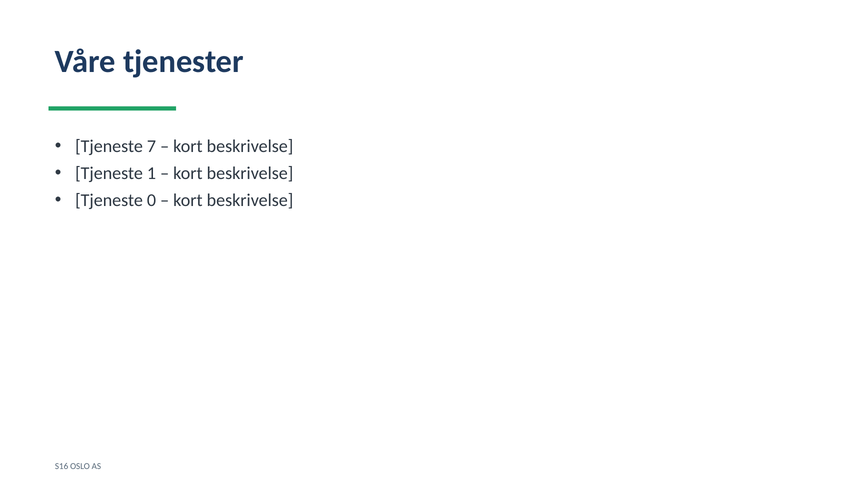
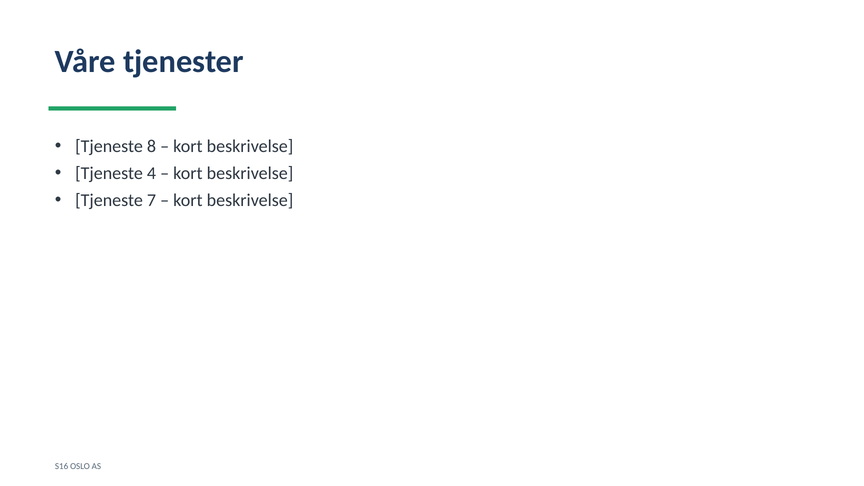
7: 7 -> 8 (151, 146)
1: 1 -> 4 (151, 173)
0: 0 -> 7 (151, 200)
